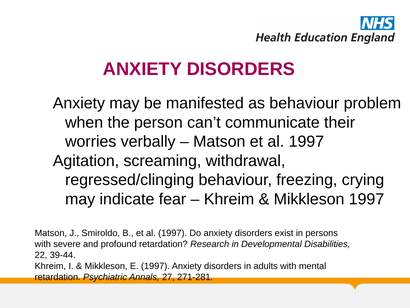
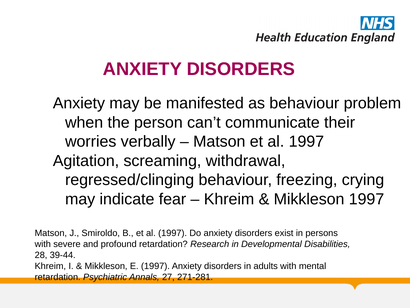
22: 22 -> 28 (41, 255)
